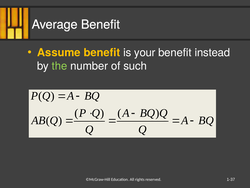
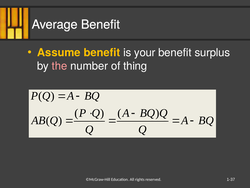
instead: instead -> surplus (212, 52)
the colour: light green -> pink (59, 66)
such: such -> thing (135, 66)
